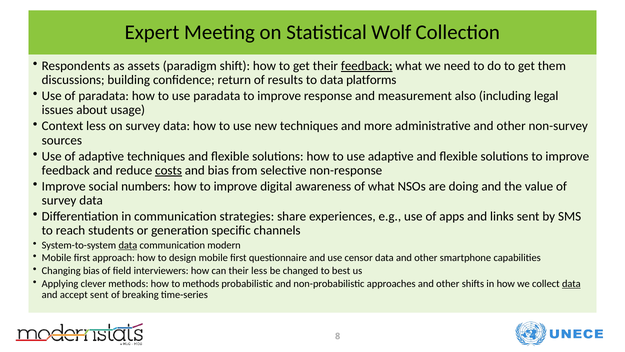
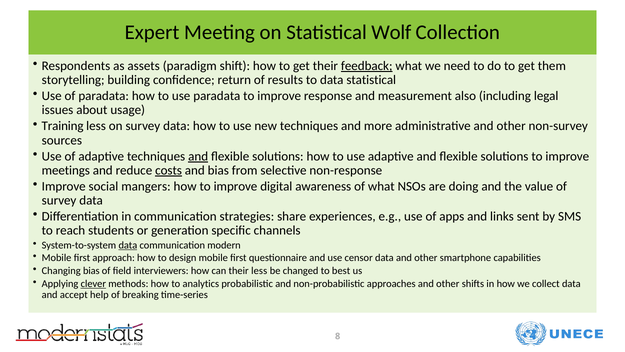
discussions: discussions -> storytelling (73, 80)
data platforms: platforms -> statistical (371, 80)
Context: Context -> Training (63, 126)
and underline: none -> present (198, 156)
feedback: feedback -> meetings (66, 170)
numbers: numbers -> mangers (146, 186)
clever underline: none -> present (93, 283)
to methods: methods -> analytics (201, 283)
data underline: present -> none (571, 283)
accept sent: sent -> help (99, 295)
